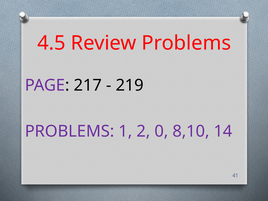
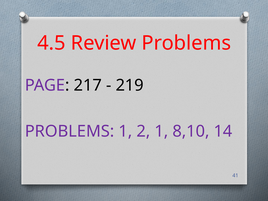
2 0: 0 -> 1 (161, 131)
